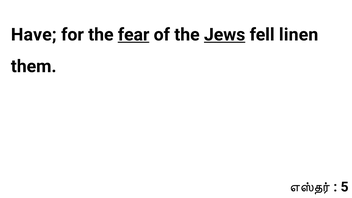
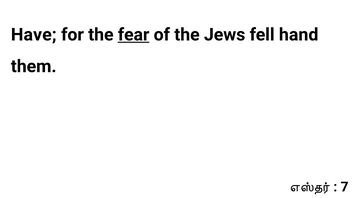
Jews underline: present -> none (225, 35)
linen: linen -> hand (299, 35)
5: 5 -> 7 (345, 187)
